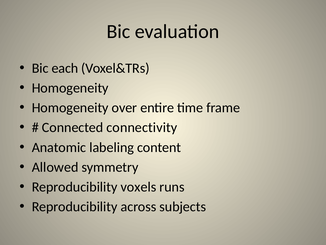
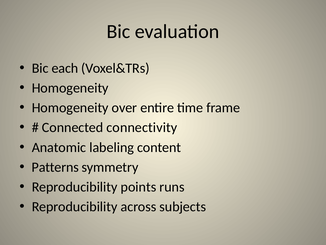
Allowed: Allowed -> Patterns (55, 167)
voxels: voxels -> points (138, 187)
